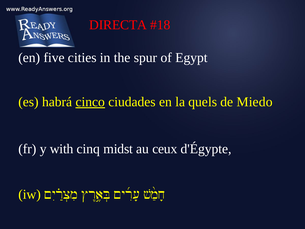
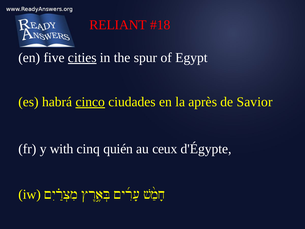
DIRECTA: DIRECTA -> RELIANT (118, 25)
cities underline: none -> present (82, 58)
quels: quels -> après (203, 102)
Miedo: Miedo -> Savior (255, 102)
midst: midst -> quién (118, 149)
